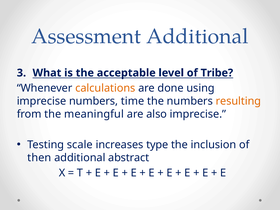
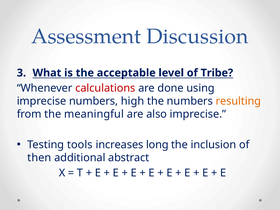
Assessment Additional: Additional -> Discussion (197, 36)
calculations colour: orange -> red (105, 88)
time: time -> high (133, 101)
scale: scale -> tools (80, 145)
type: type -> long (157, 145)
